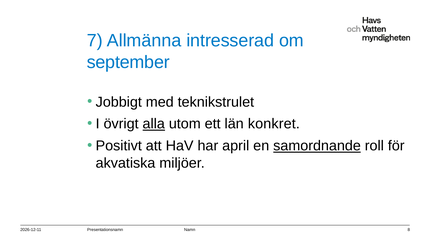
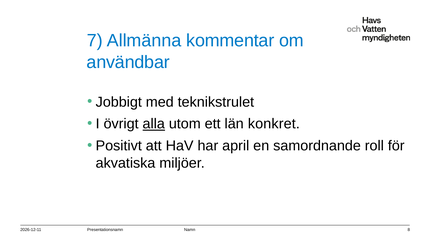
intresserad: intresserad -> kommentar (230, 41)
september: september -> användbar (128, 62)
samordnande underline: present -> none (317, 146)
